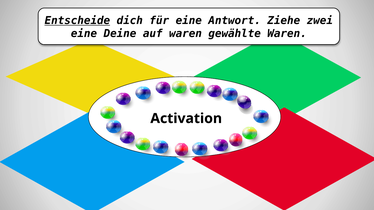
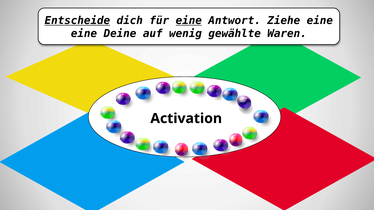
eine underline: none -> present (189, 21)
Ziehe zwei: zwei -> eine (320, 21)
auf waren: waren -> wenig (185, 34)
